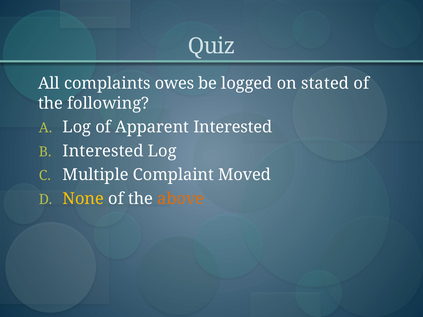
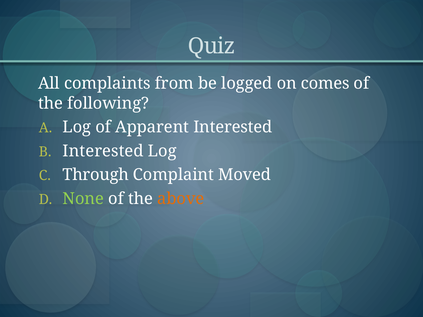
owes: owes -> from (174, 84)
stated: stated -> comes (325, 84)
Multiple: Multiple -> Through (96, 175)
None colour: yellow -> light green (83, 199)
